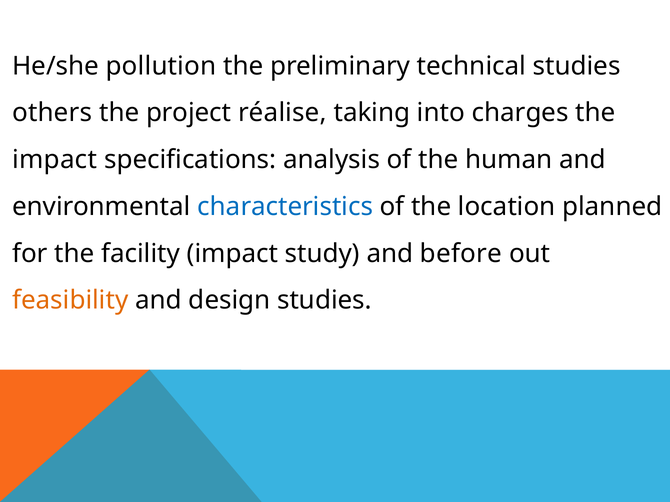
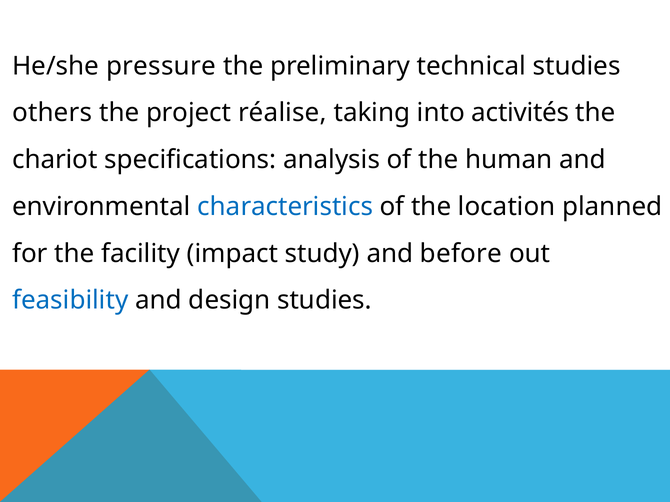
pollution: pollution -> pressure (161, 66)
charges: charges -> activités (520, 113)
impact: impact -> chariot (55, 160)
feasibility colour: orange -> blue (70, 301)
